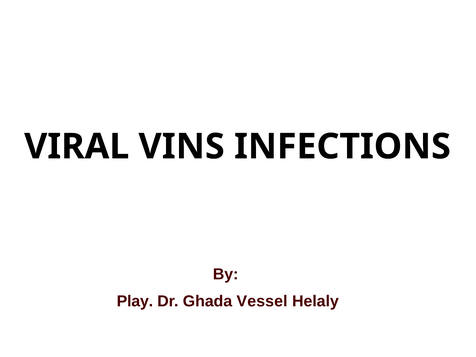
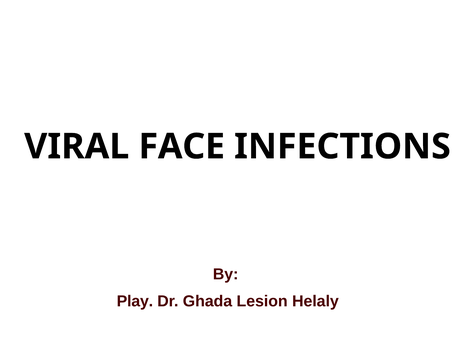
VINS: VINS -> FACE (182, 147)
Vessel: Vessel -> Lesion (262, 301)
